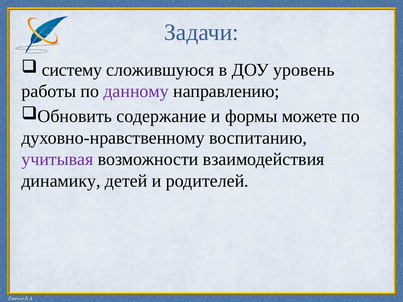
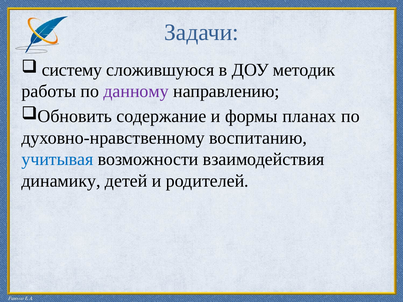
уровень: уровень -> методик (304, 70)
можете: можете -> планах (309, 117)
учитывая colour: purple -> blue (57, 160)
